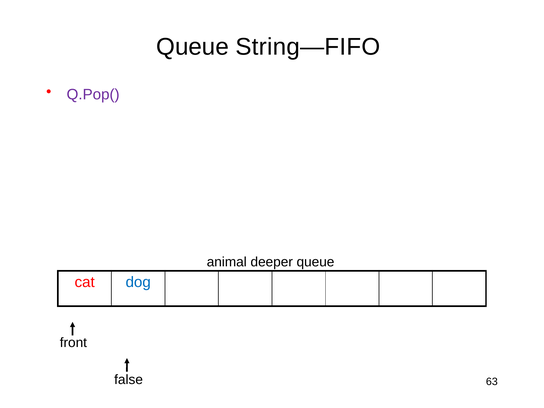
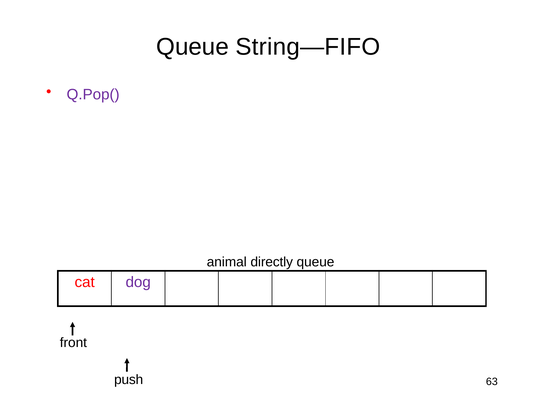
deeper: deeper -> directly (272, 262)
dog colour: blue -> purple (138, 282)
false: false -> push (129, 380)
